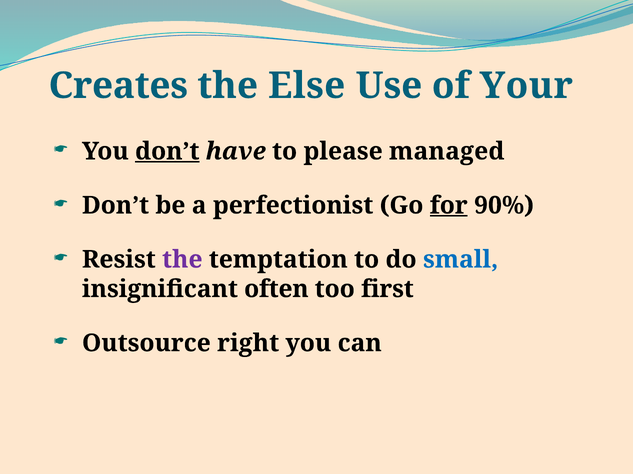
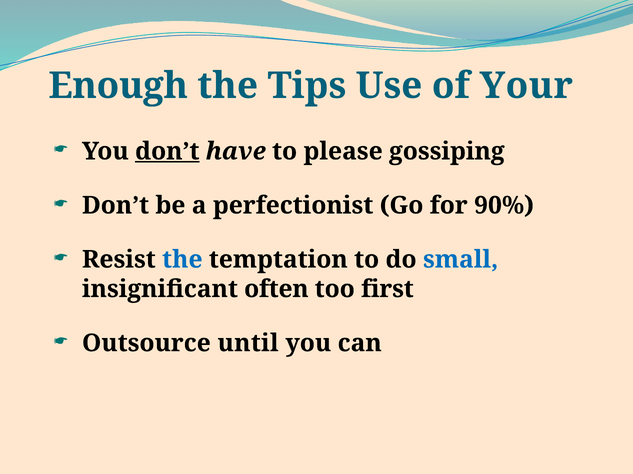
Creates: Creates -> Enough (118, 86)
Else: Else -> Tips (307, 86)
managed: managed -> gossiping (447, 152)
for underline: present -> none (449, 206)
the colour: purple -> blue (182, 260)
right: right -> until (248, 344)
